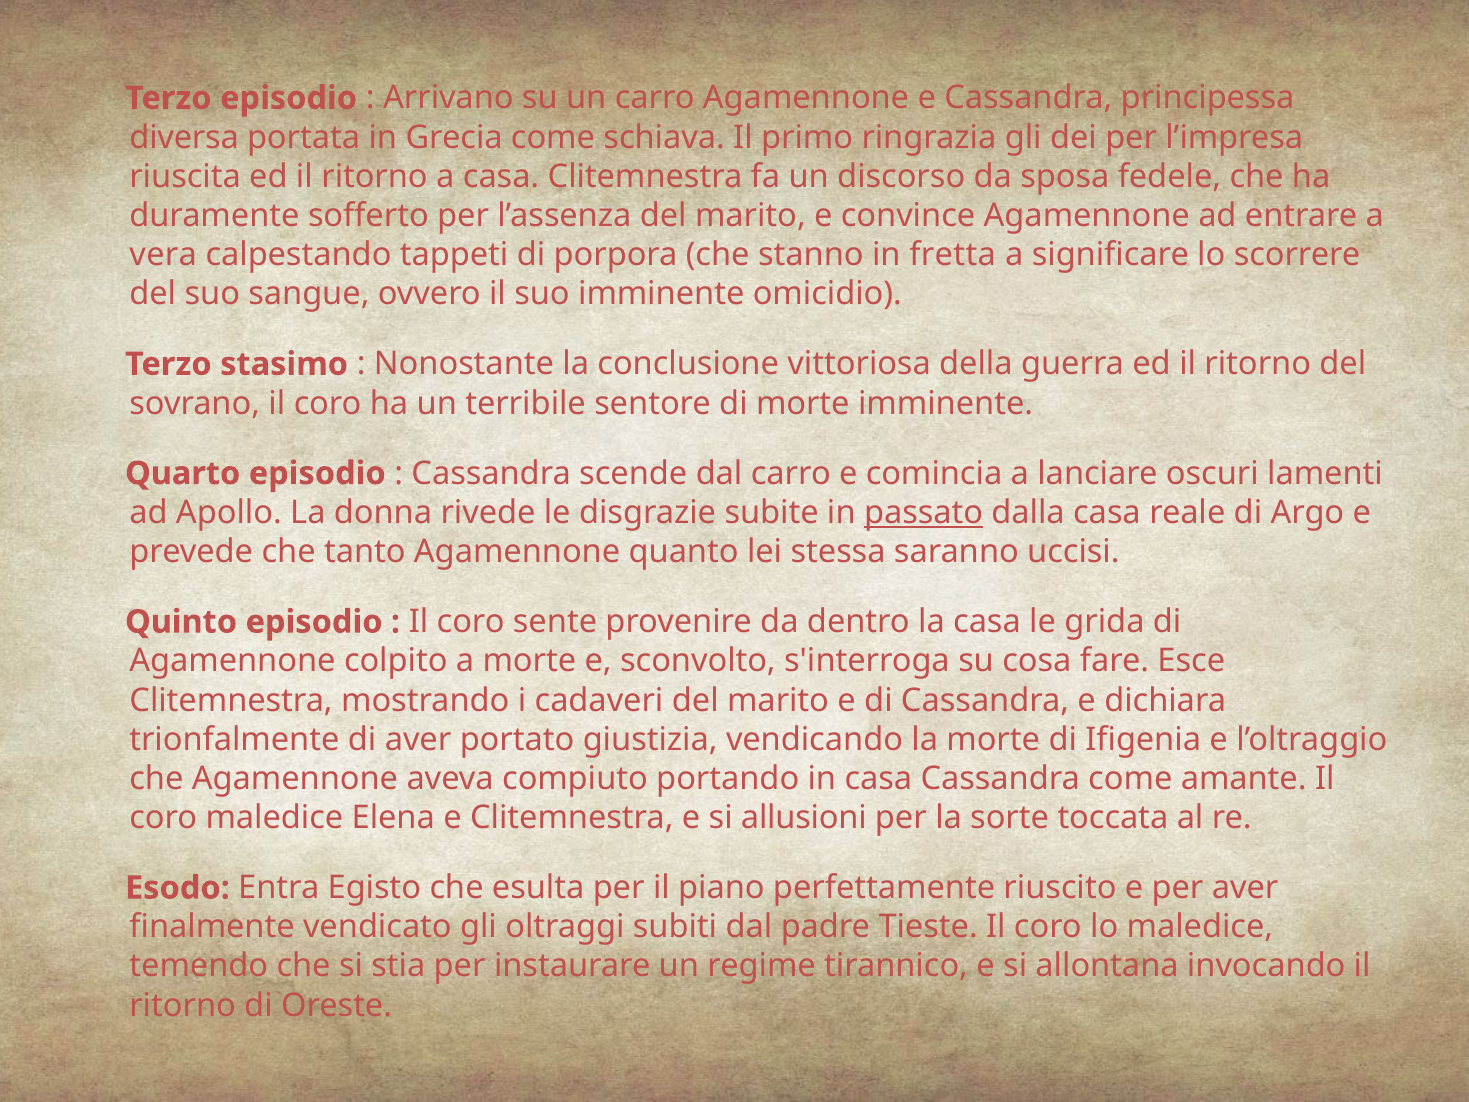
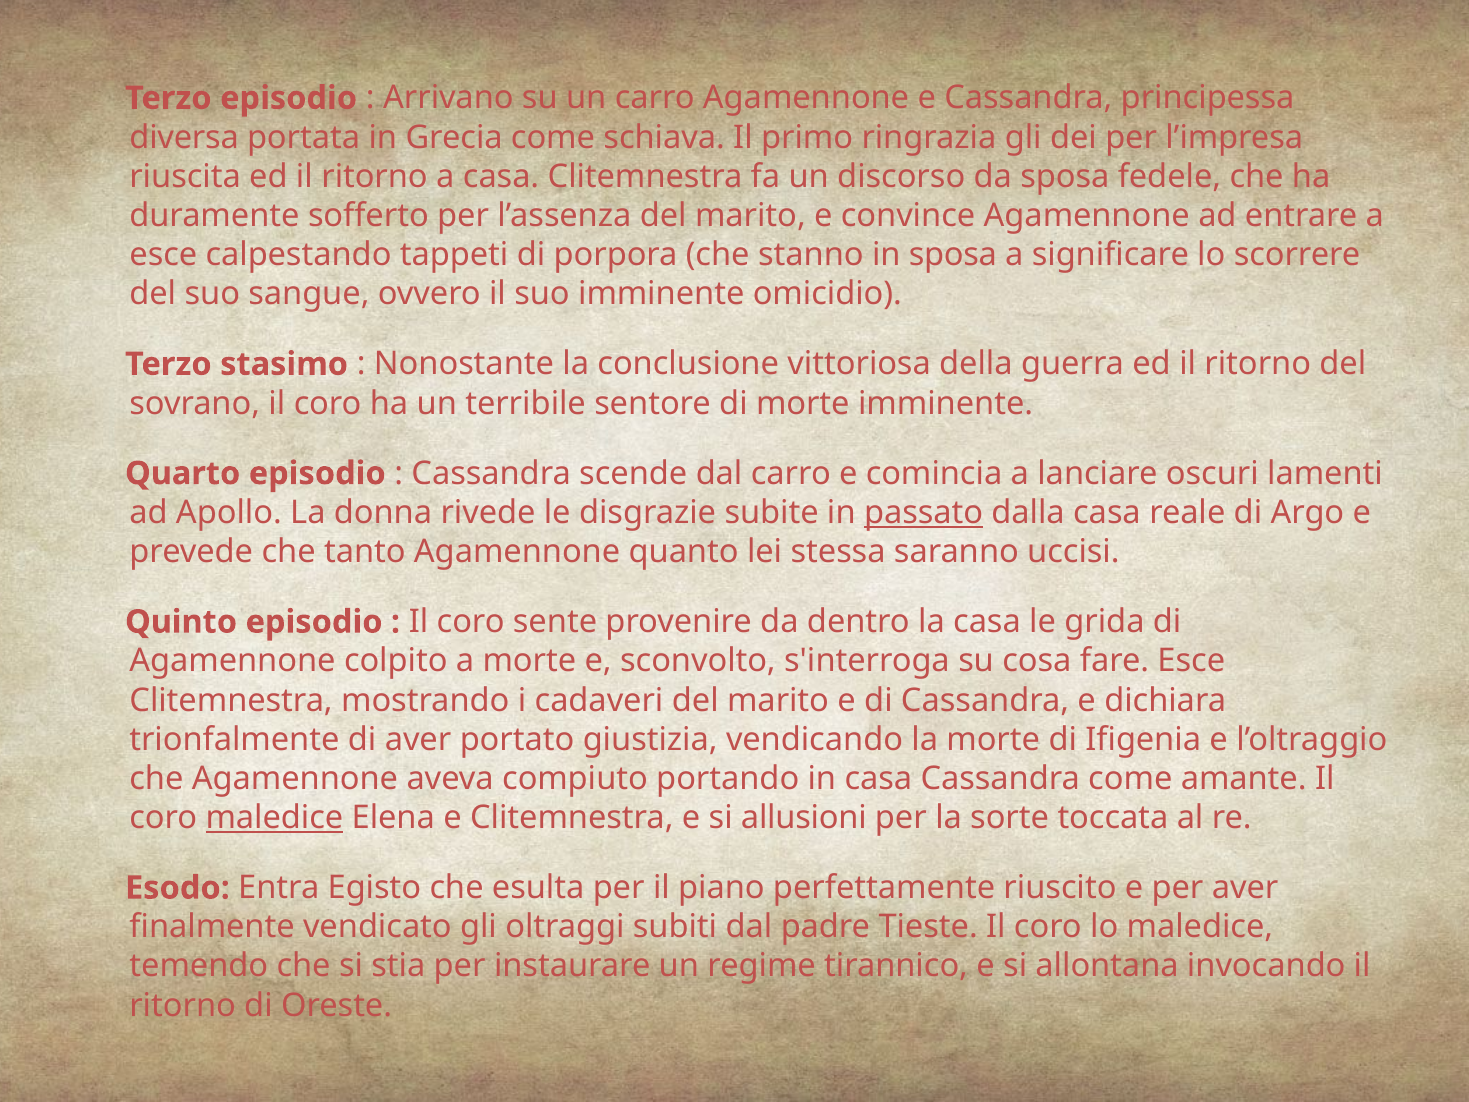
vera: vera -> esce (163, 255)
in fretta: fretta -> sposa (953, 255)
maledice underline: none -> present (274, 818)
